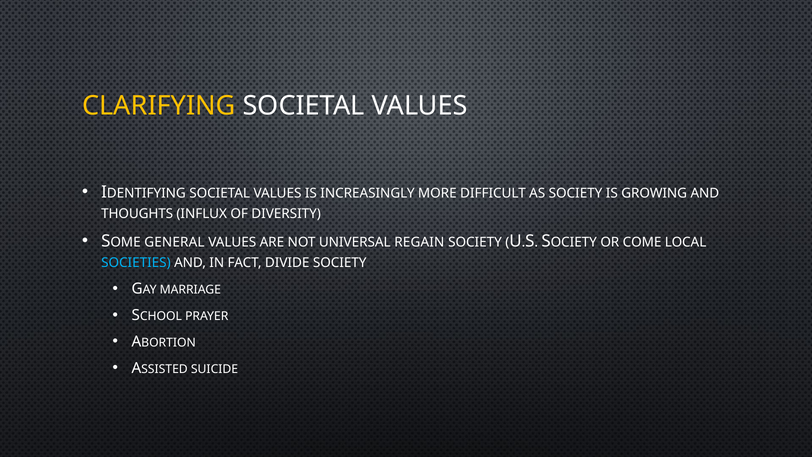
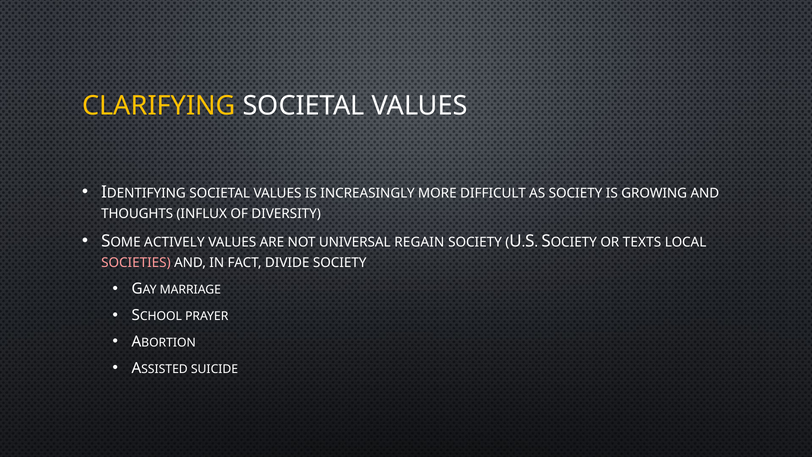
GENERAL: GENERAL -> ACTIVELY (174, 242)
COME: COME -> TEXTS (642, 242)
SOCIETIES colour: light blue -> pink (136, 263)
